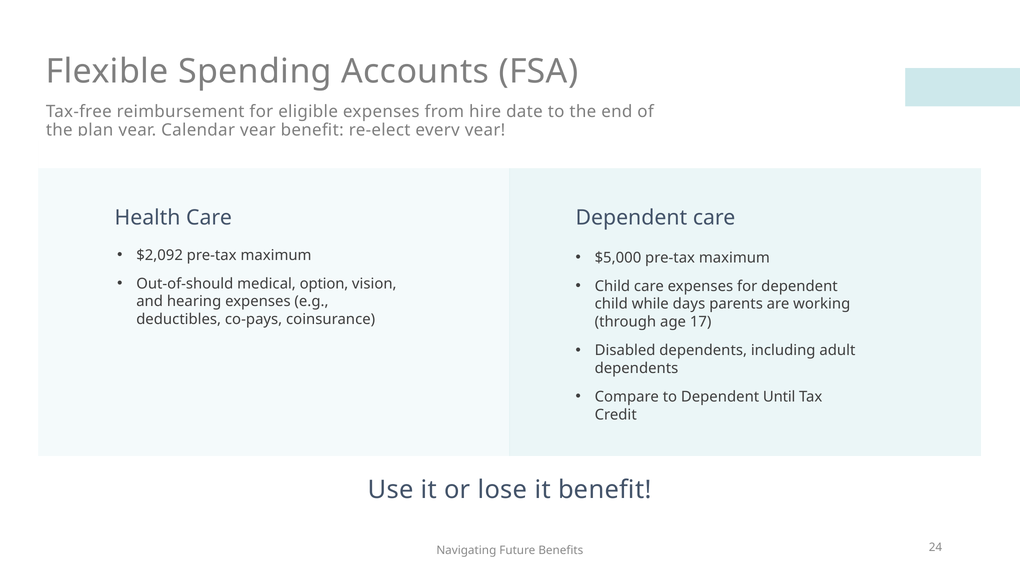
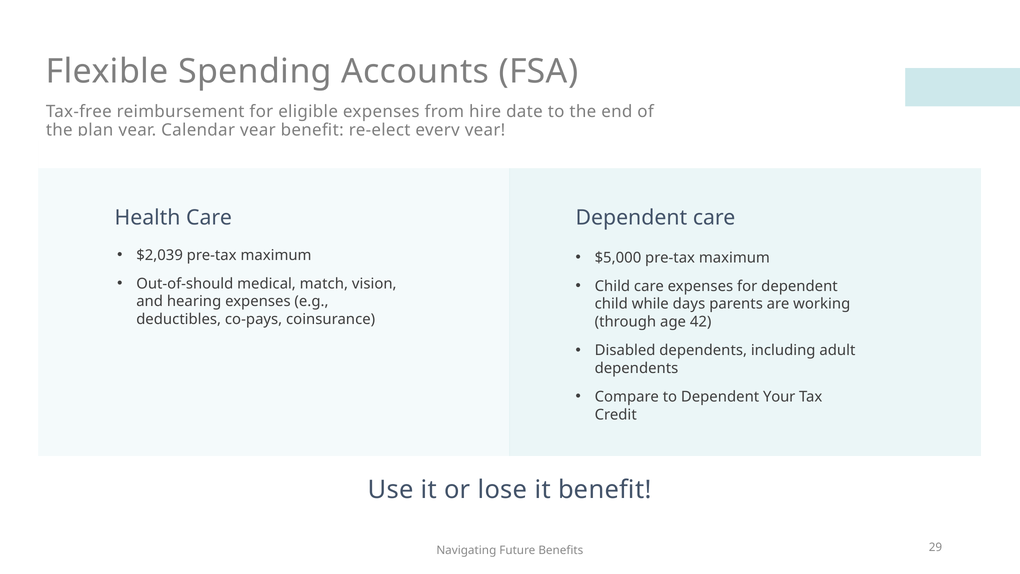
$2,092: $2,092 -> $2,039 (160, 255)
option: option -> match (324, 283)
17: 17 -> 42 (701, 322)
Until: Until -> Your (779, 397)
24: 24 -> 29 (935, 547)
